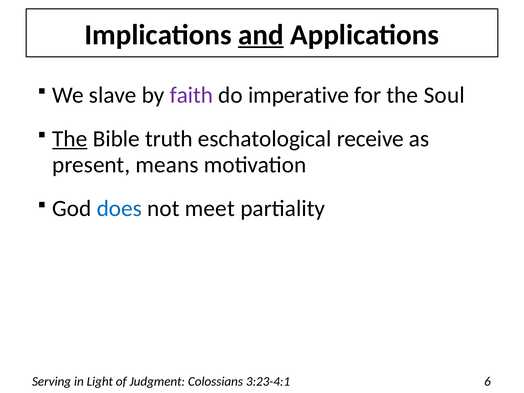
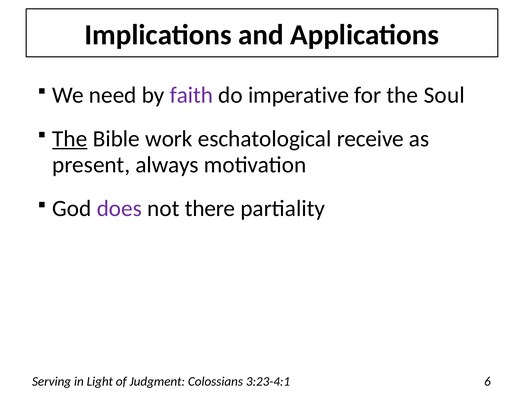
and underline: present -> none (261, 35)
slave: slave -> need (113, 95)
truth: truth -> work (169, 139)
means: means -> always (167, 165)
does colour: blue -> purple (119, 209)
meet: meet -> there (210, 209)
